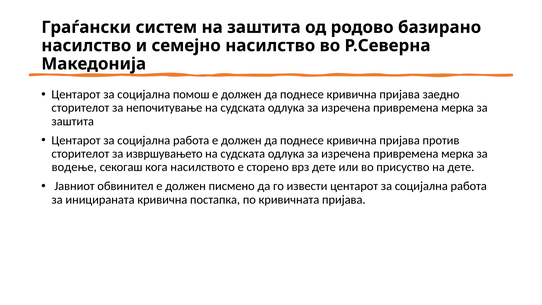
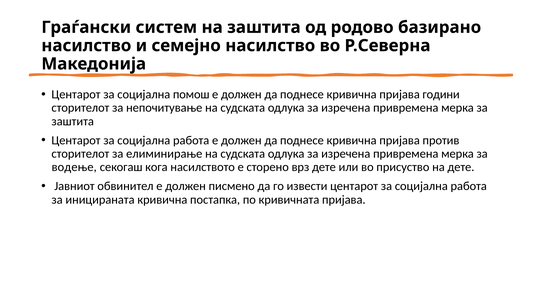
заедно: заедно -> години (441, 94)
извршувањето: извршувањето -> елиминирање (164, 154)
